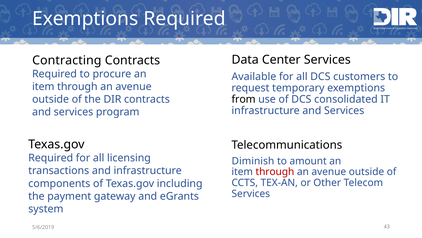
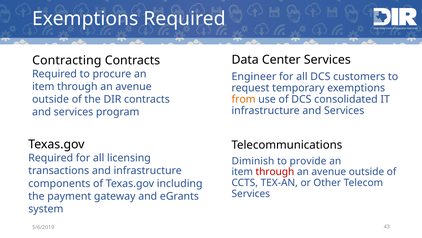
Available: Available -> Engineer (254, 76)
from colour: black -> orange (244, 99)
amount: amount -> provide (308, 161)
